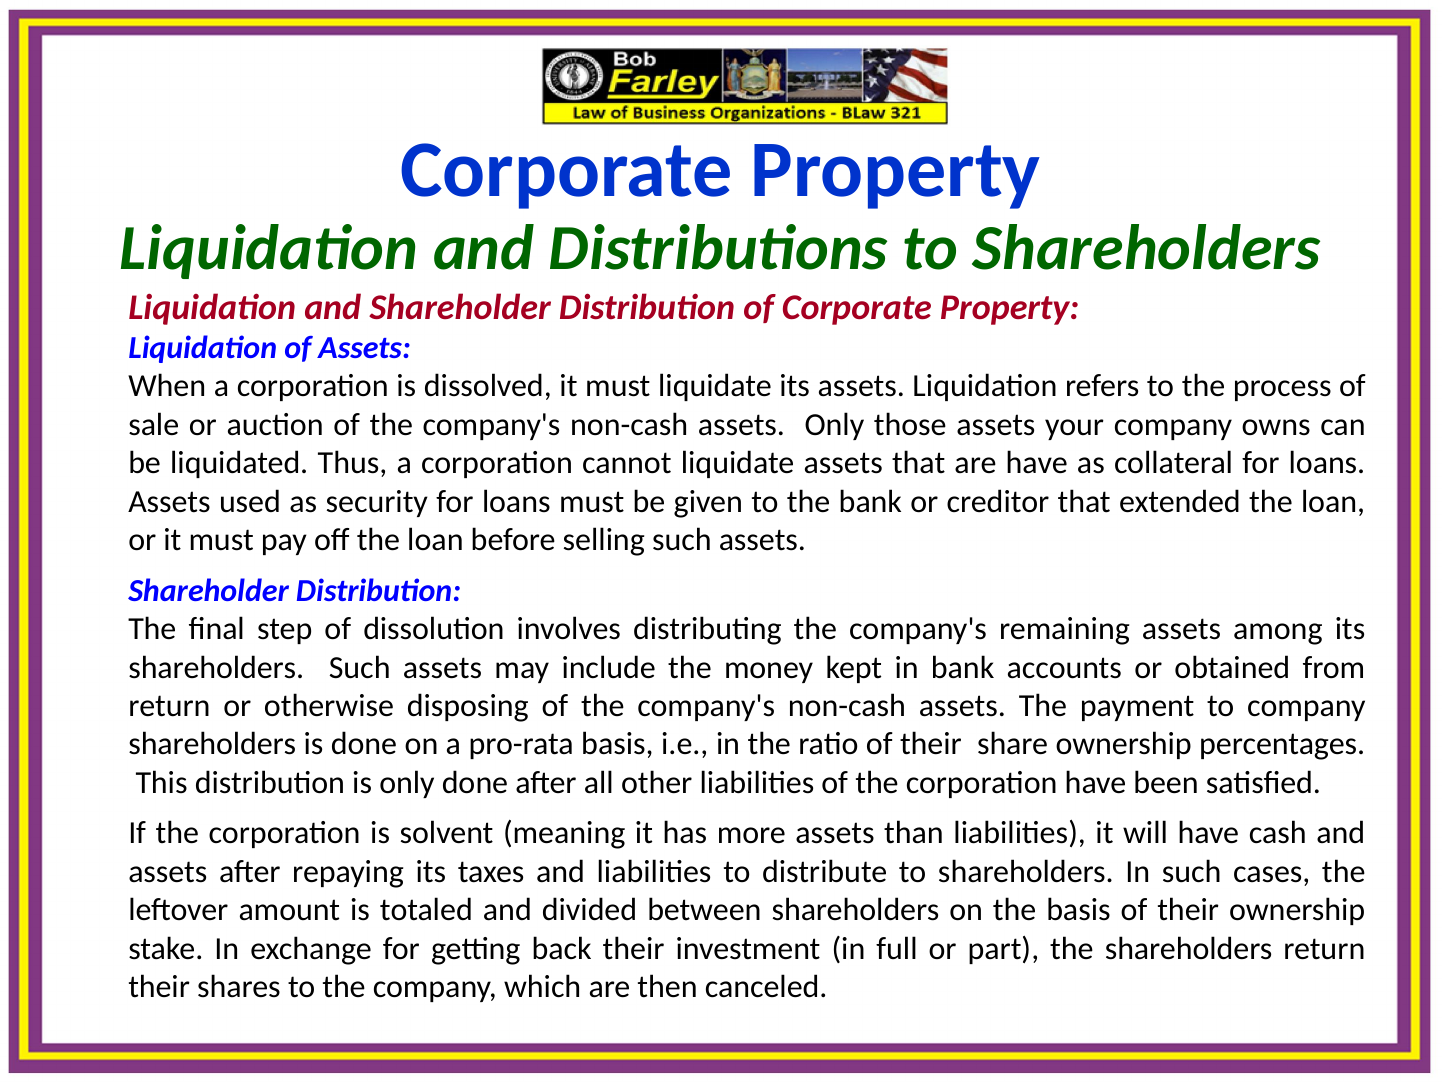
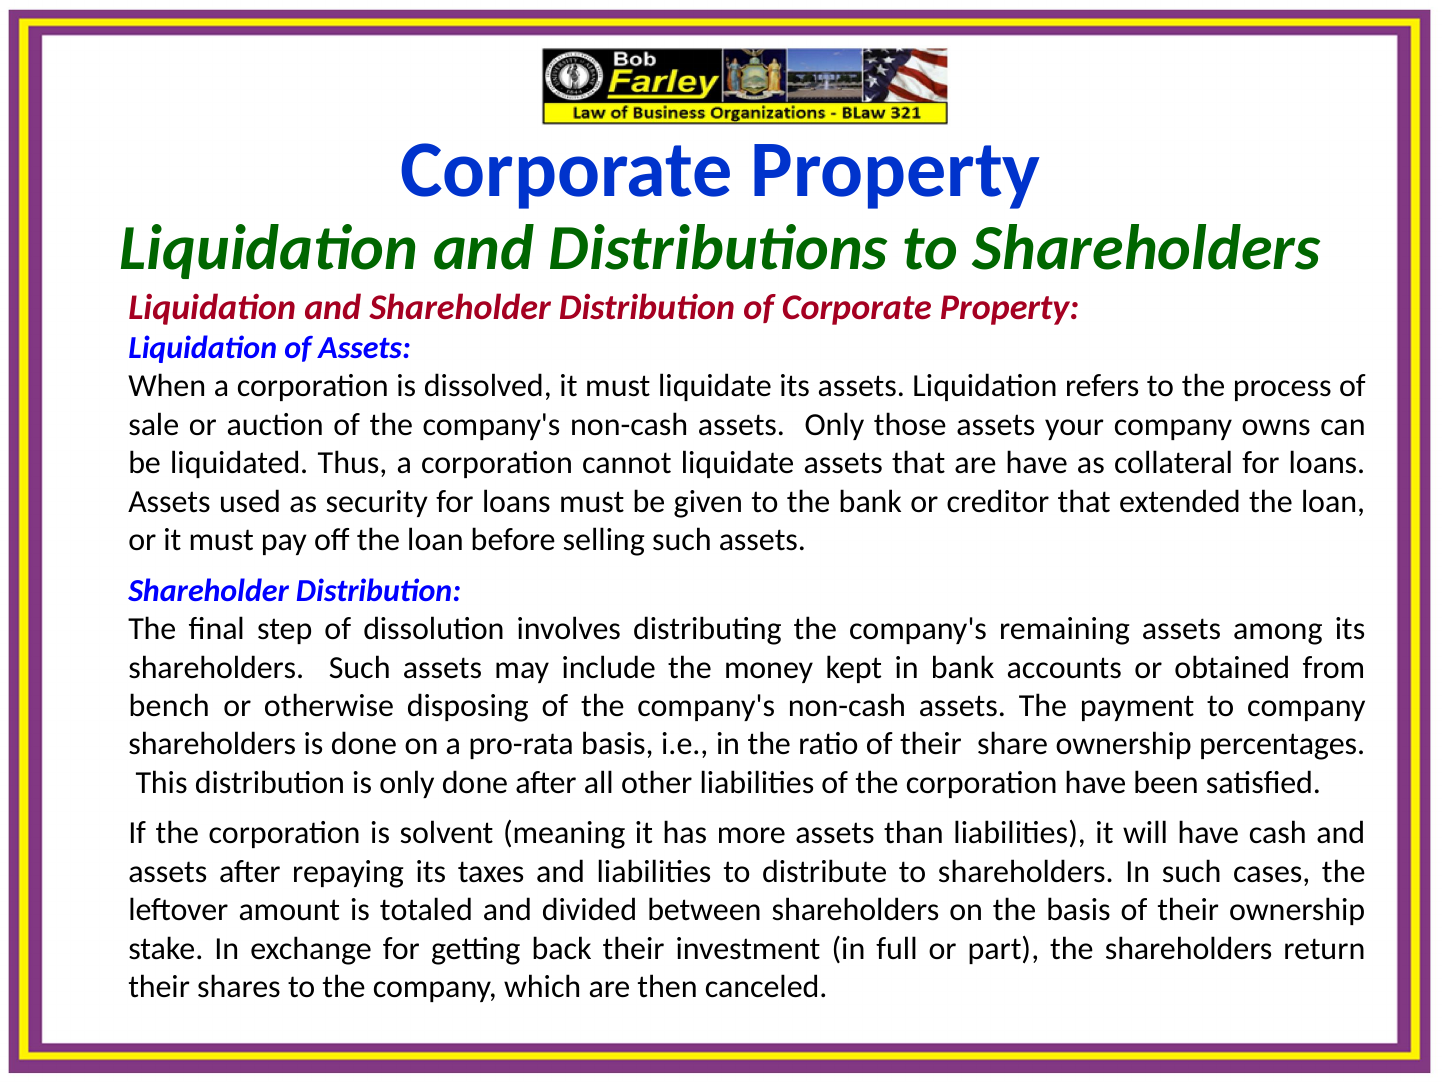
return: return -> bench (169, 706)
